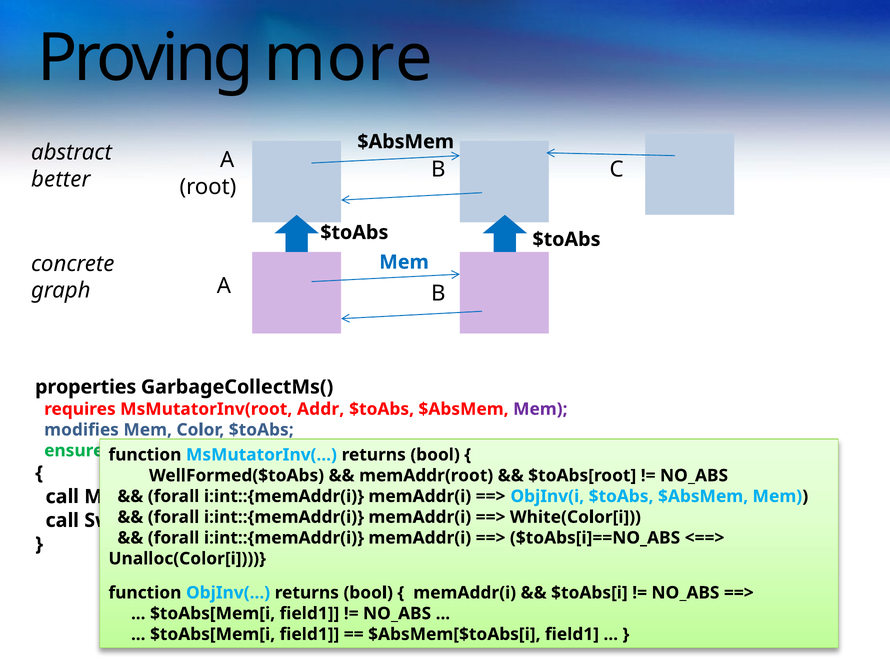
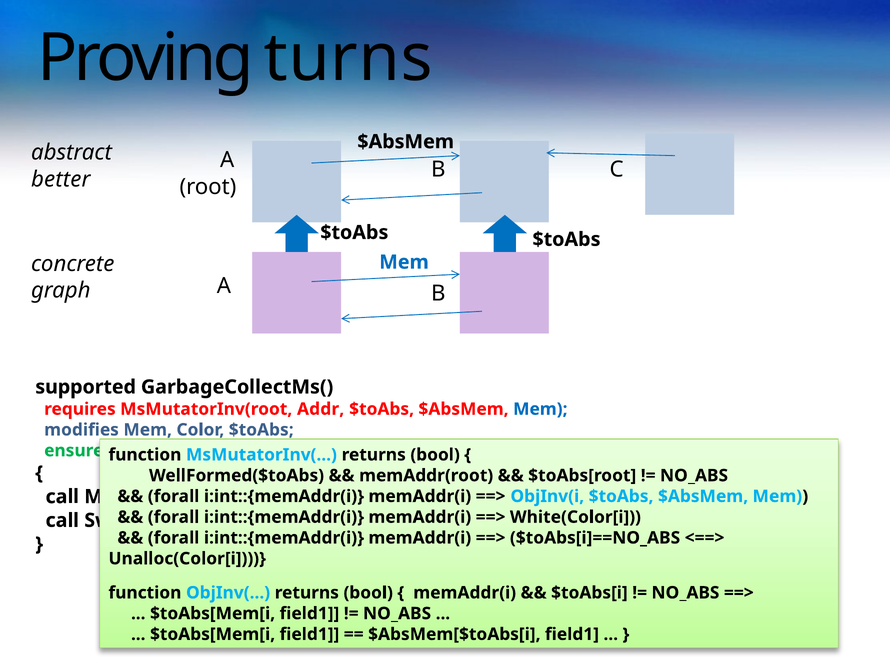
more: more -> turns (348, 58)
properties: properties -> supported (86, 387)
Mem colour: purple -> blue (540, 409)
